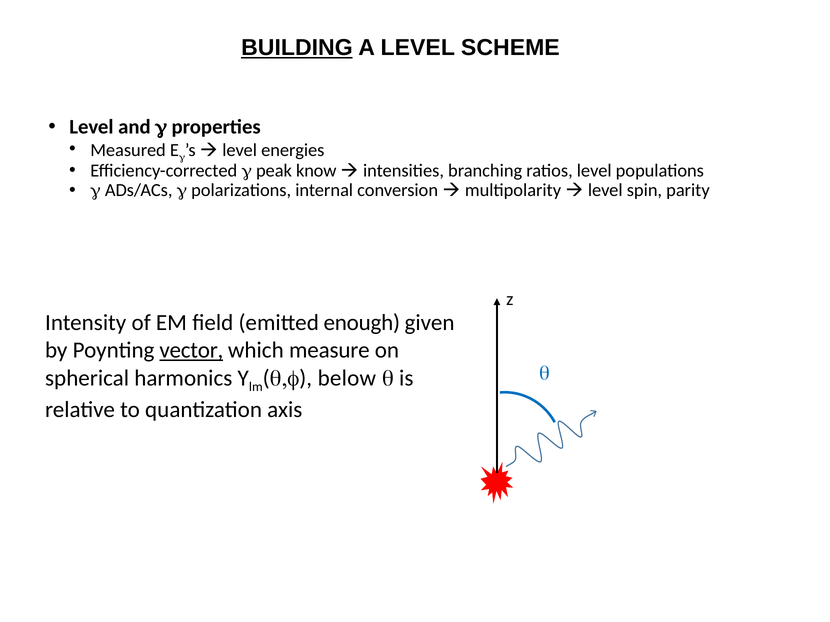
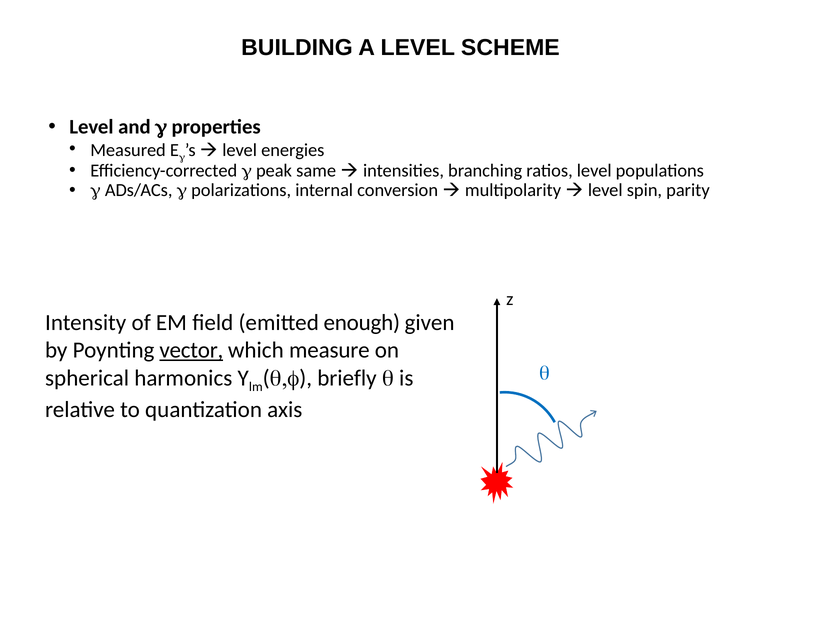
BUILDING underline: present -> none (297, 48)
know: know -> same (316, 171)
below: below -> briefly (347, 378)
